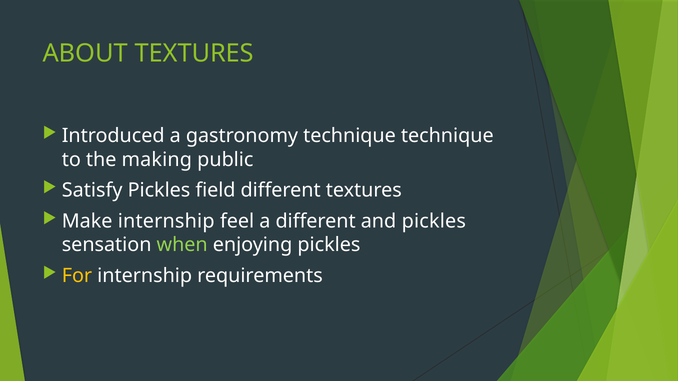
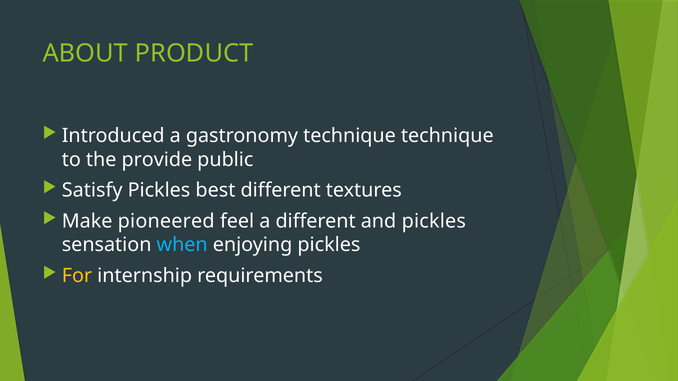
ABOUT TEXTURES: TEXTURES -> PRODUCT (194, 53)
making: making -> provide (157, 160)
field: field -> best (215, 191)
Make internship: internship -> pioneered (166, 221)
when colour: light green -> light blue (182, 245)
